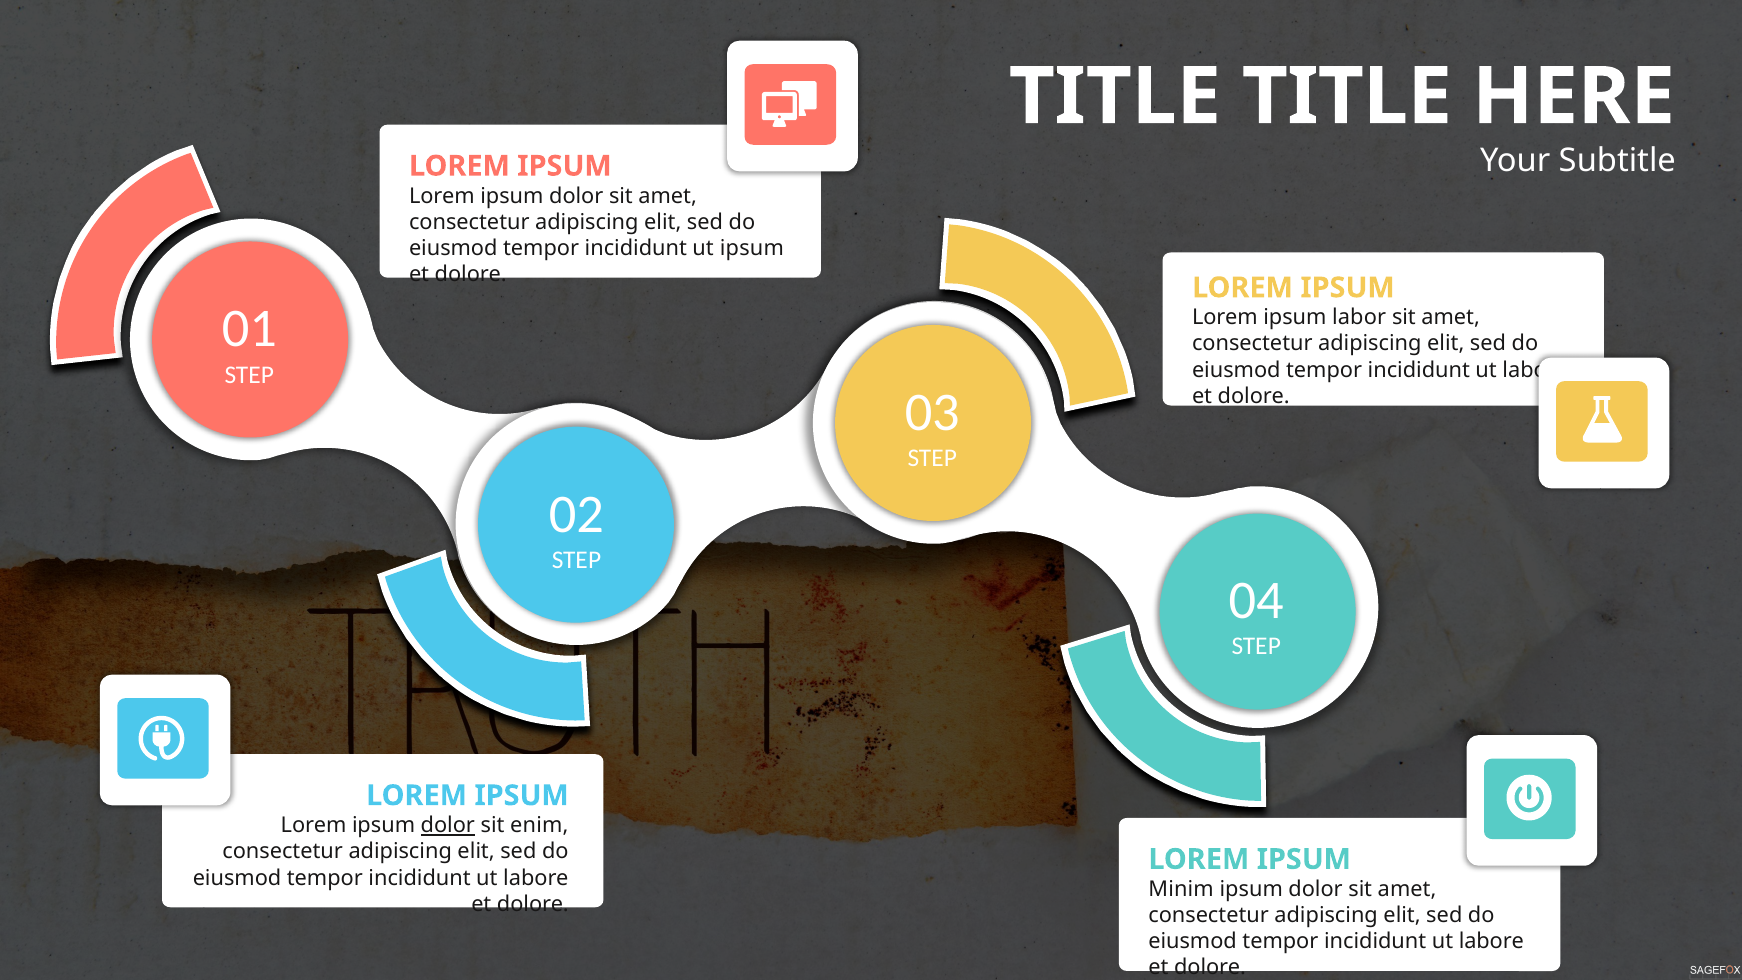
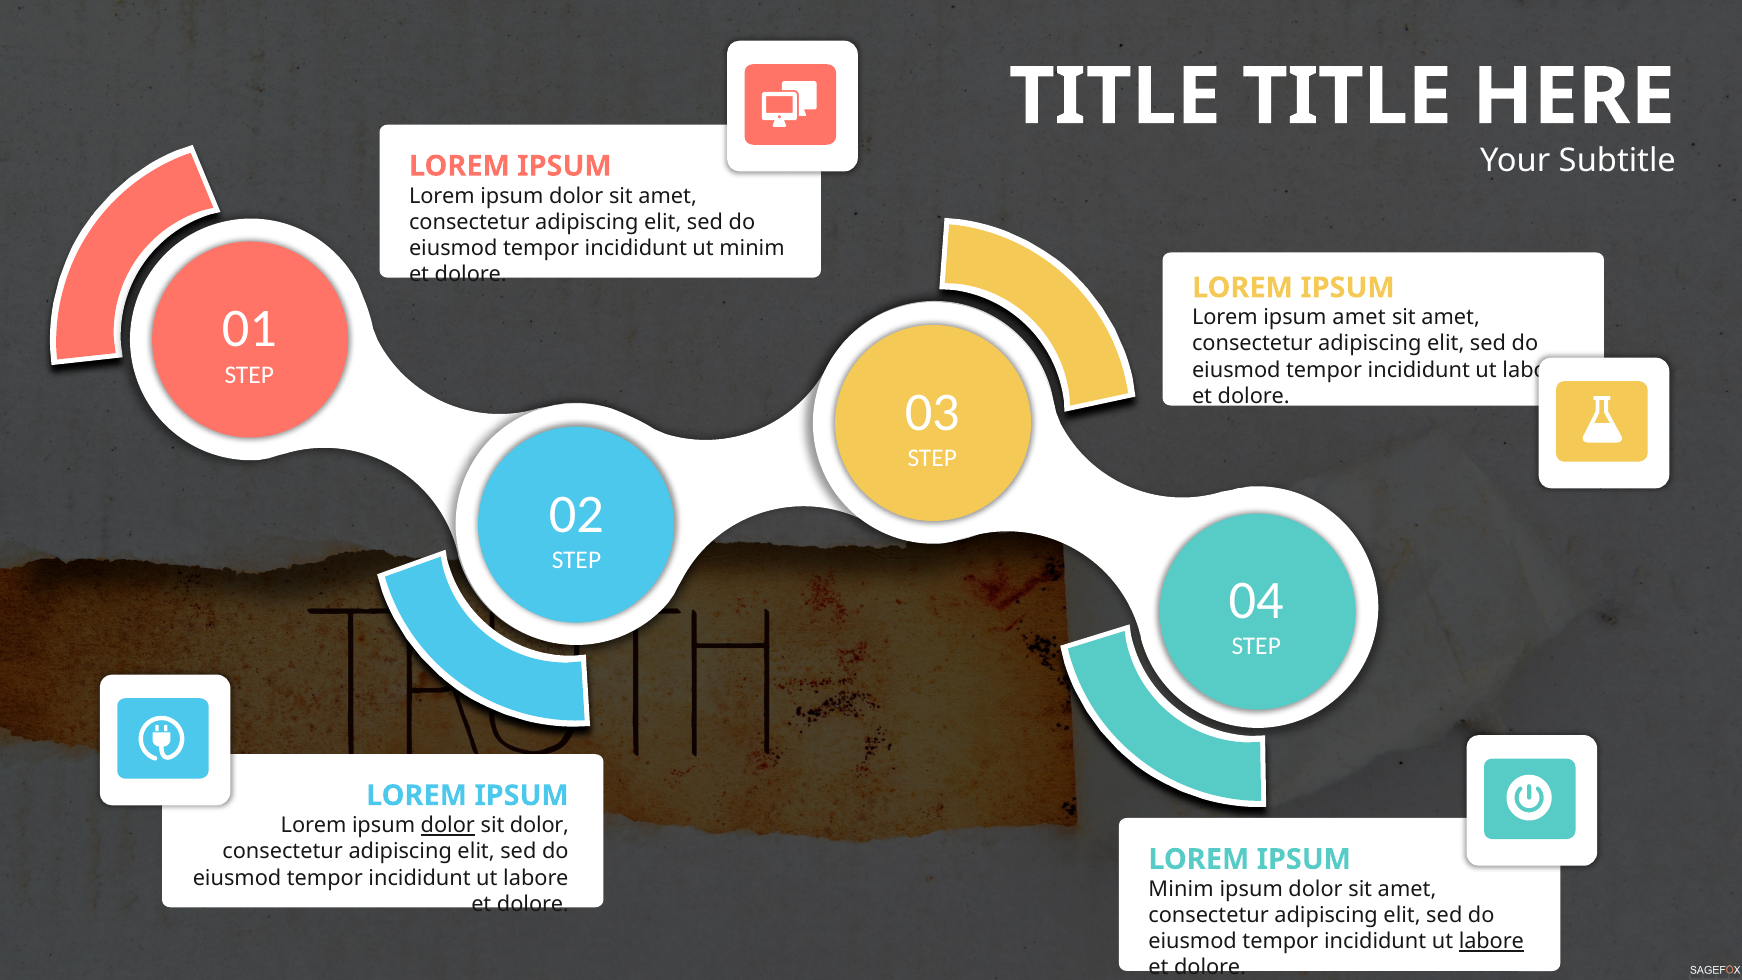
ipsum: ipsum -> minim (752, 248)
ipsum labor: labor -> amet (1359, 318)
sit enim: enim -> dolor (540, 825)
labore underline: none -> present (1491, 941)
